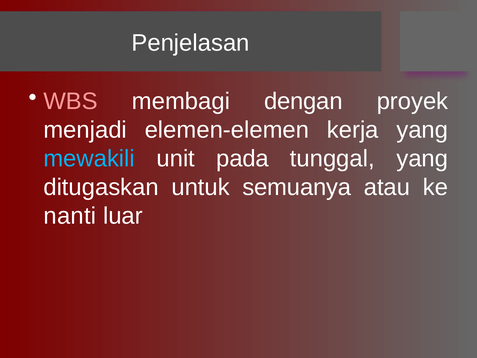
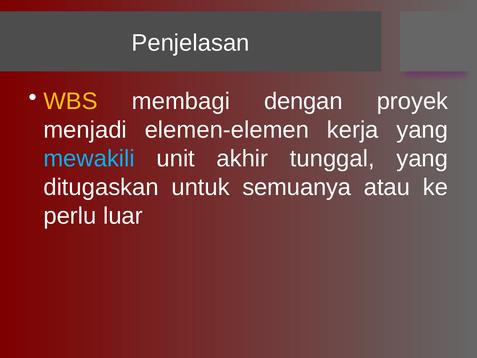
WBS colour: pink -> yellow (71, 101)
pada: pada -> akhir (242, 159)
nanti: nanti -> perlu (70, 216)
